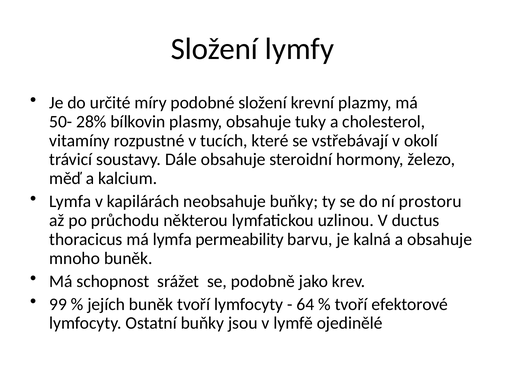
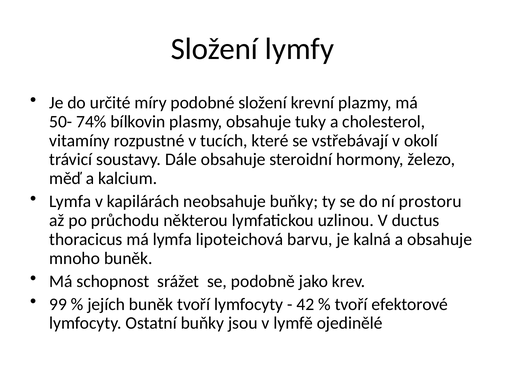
28%: 28% -> 74% (91, 122)
permeability: permeability -> lipoteichová (240, 239)
64: 64 -> 42 (305, 304)
